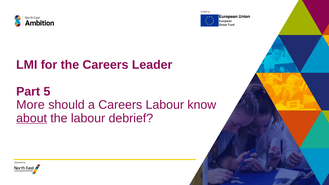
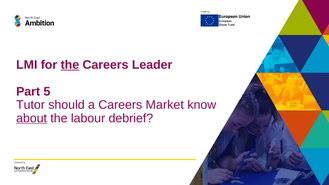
the underline: none -> present (70, 65)
More: More -> Tutor (31, 105)
Careers Labour: Labour -> Market (165, 105)
